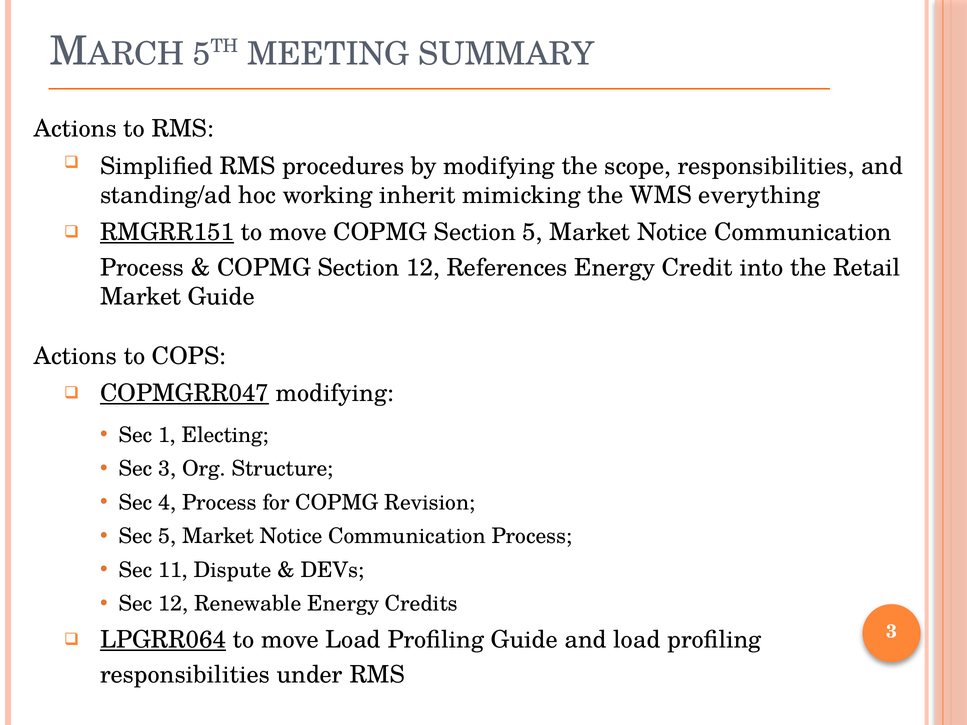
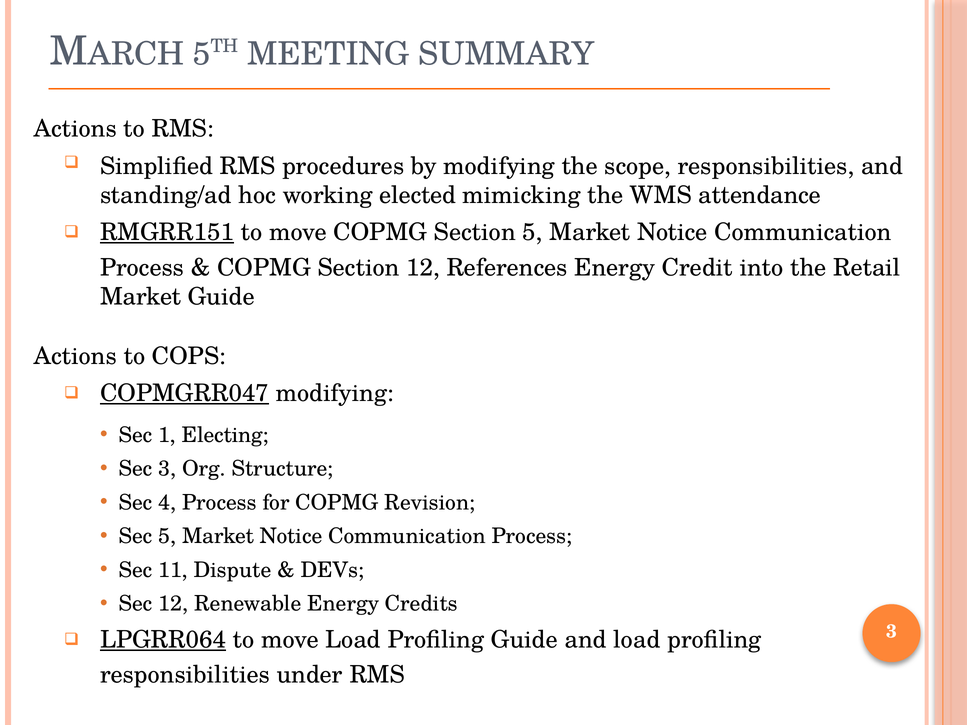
inherit: inherit -> elected (418, 195)
everything: everything -> attendance (760, 195)
